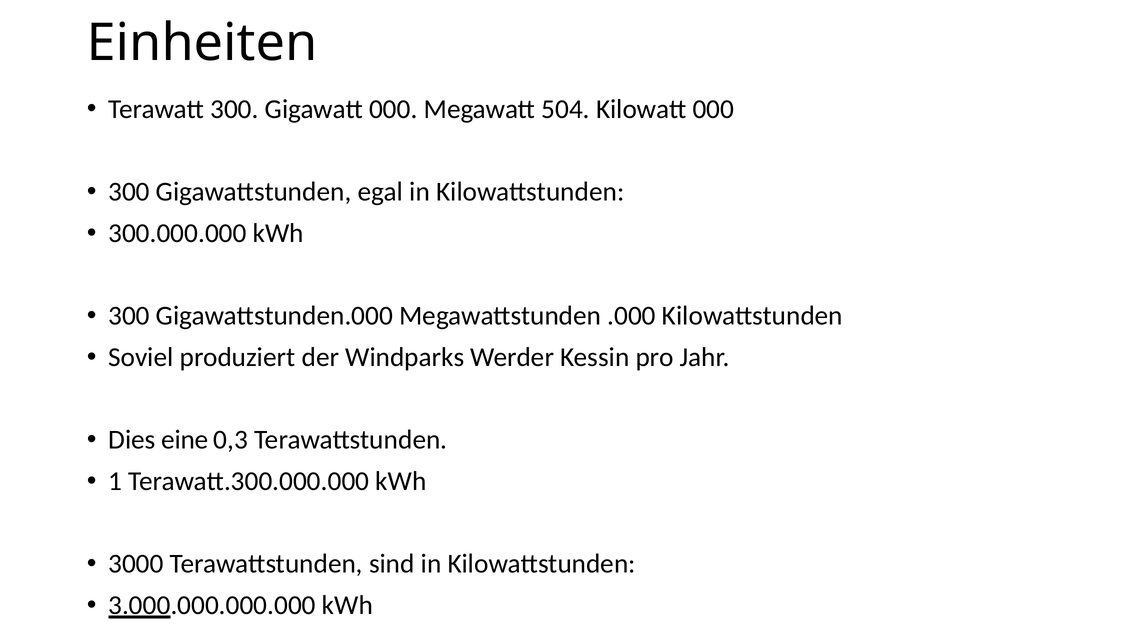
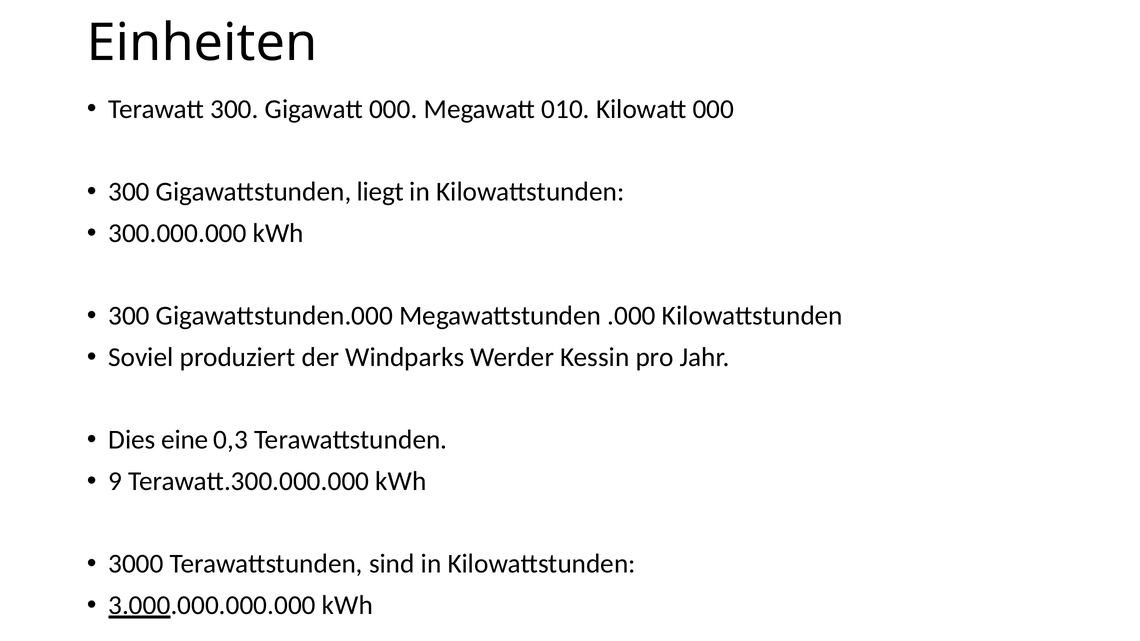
504: 504 -> 010 (566, 109)
egal: egal -> liegt (380, 192)
1: 1 -> 9 (115, 481)
